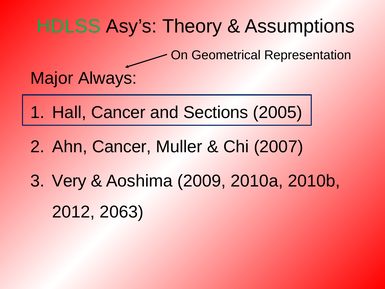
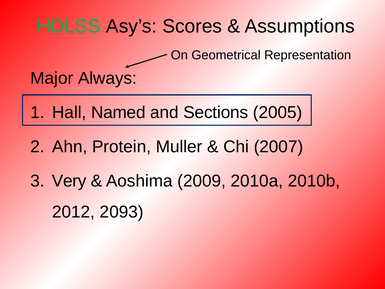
Theory: Theory -> Scores (192, 26)
Hall Cancer: Cancer -> Named (118, 112)
Ahn Cancer: Cancer -> Protein (122, 147)
2063: 2063 -> 2093 (122, 212)
